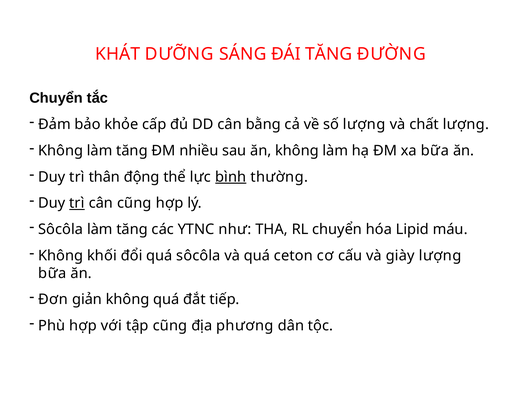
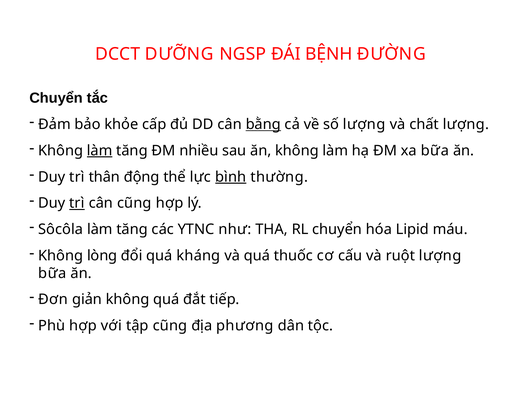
KHÁT: KHÁT -> DCCT (118, 54)
SÁNG: SÁNG -> NGSP (243, 54)
ĐÁI TĂNG: TĂNG -> BỆNH (329, 54)
bằng underline: none -> present (263, 125)
làm underline: none -> present (100, 151)
khối: khối -> lòng (102, 256)
quá sôcôla: sôcôla -> kháng (198, 256)
ceton: ceton -> thuốc (293, 256)
giày: giày -> ruột (400, 256)
